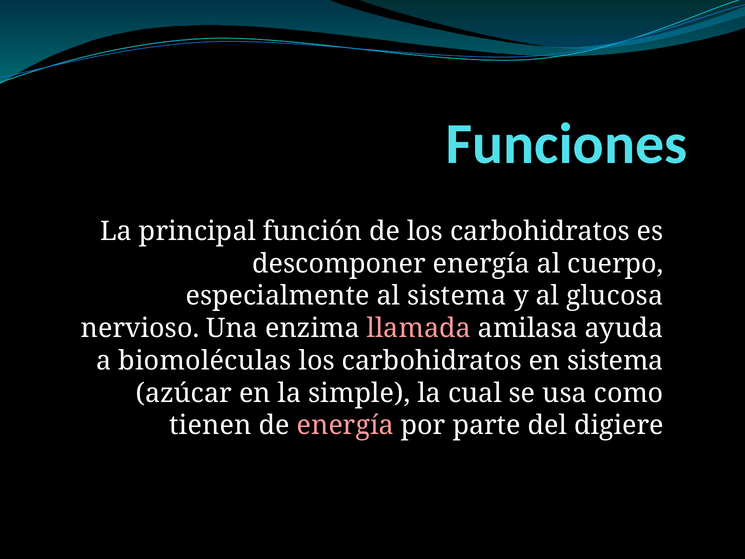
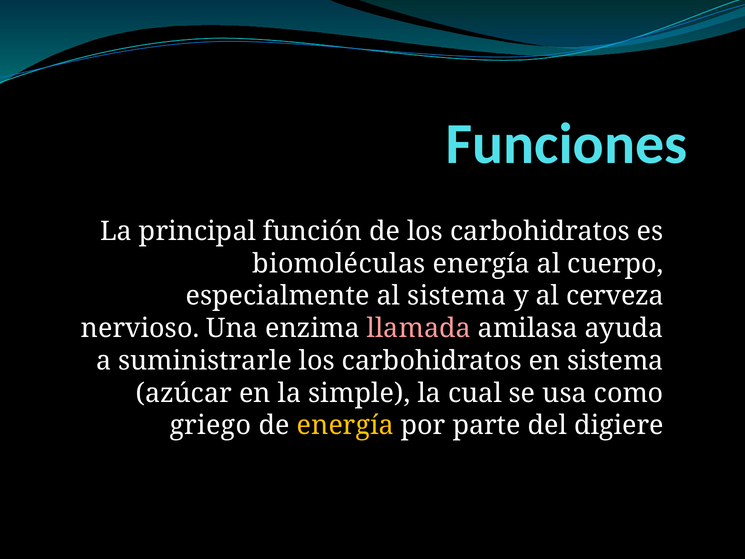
descomponer: descomponer -> biomoléculas (339, 264)
glucosa: glucosa -> cerveza (615, 296)
biomoléculas: biomoléculas -> suministrarle (205, 361)
tienen: tienen -> griego (210, 425)
energía colour: pink -> yellow (345, 425)
